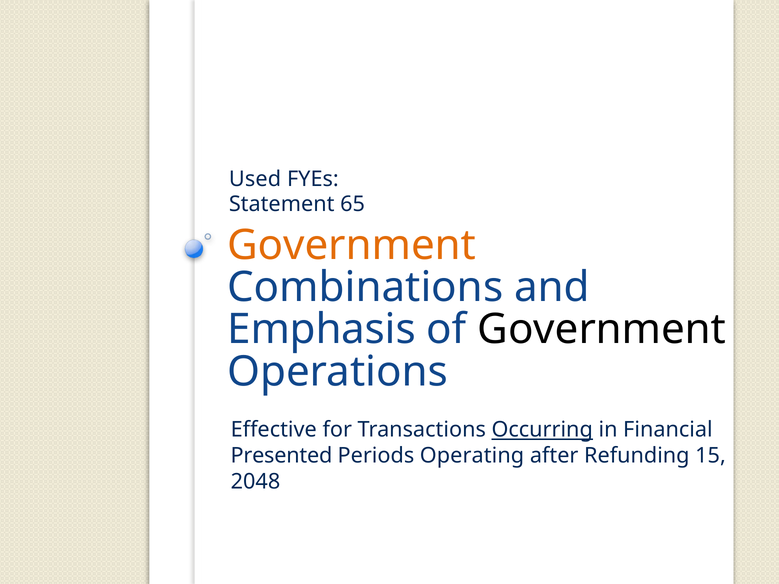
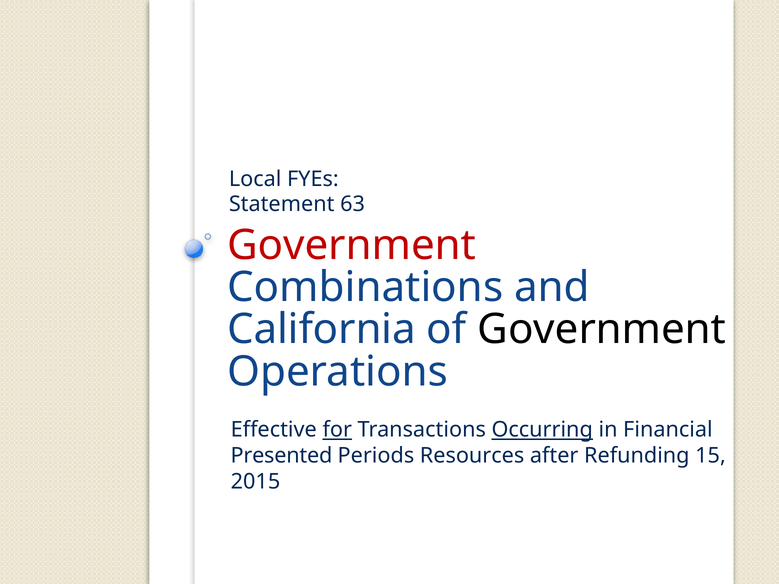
Used: Used -> Local (255, 179)
65: 65 -> 63 (353, 204)
Government colour: orange -> red (352, 245)
Emphasis: Emphasis -> California (322, 330)
for underline: none -> present (337, 430)
Operating: Operating -> Resources (472, 456)
2048: 2048 -> 2015 (255, 482)
